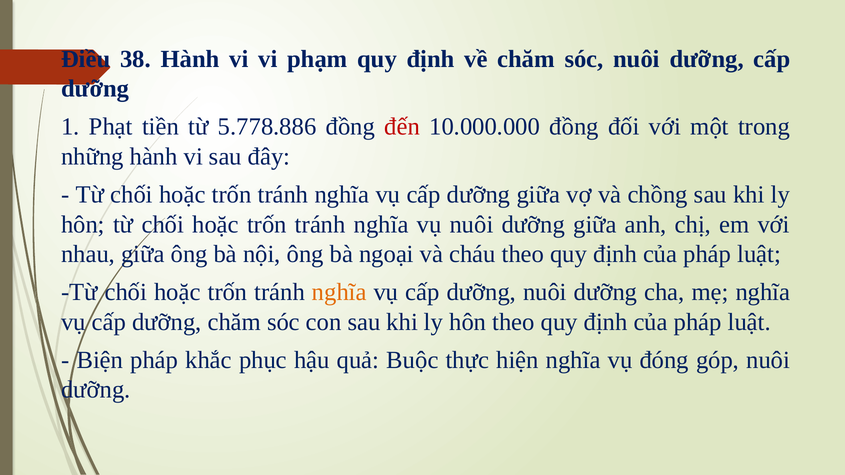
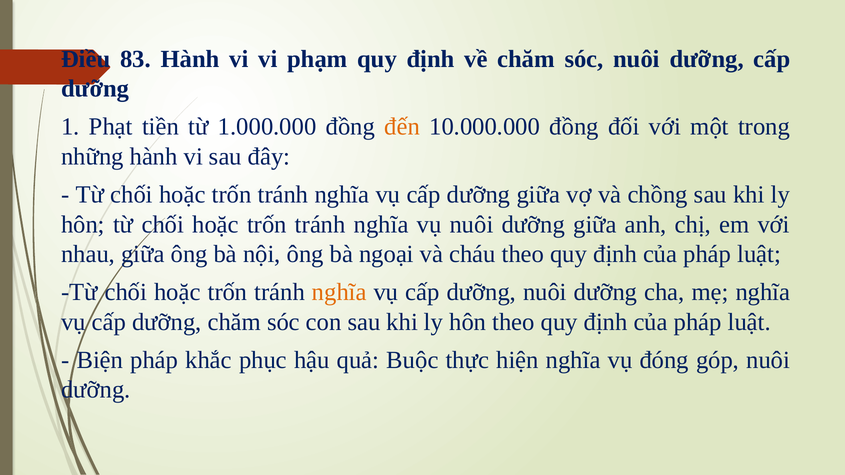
38: 38 -> 83 (136, 59)
5.778.886: 5.778.886 -> 1.000.000 (267, 127)
đến colour: red -> orange (402, 127)
